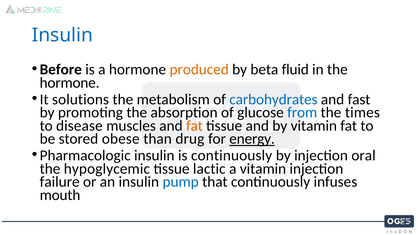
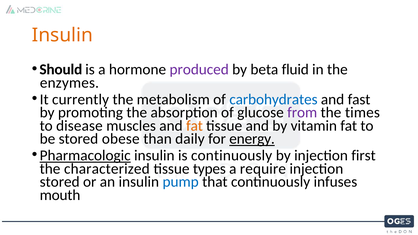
Insulin colour: blue -> orange (62, 35)
Before: Before -> Should (61, 70)
produced colour: orange -> purple (199, 70)
hormone: hormone -> enzymes (69, 83)
solutions: solutions -> currently (81, 99)
from colour: blue -> purple (302, 113)
drug: drug -> daily (190, 139)
Pharmacologic underline: none -> present (85, 156)
oral: oral -> first (364, 156)
hypoglycemic: hypoglycemic -> characterized (107, 169)
lactic: lactic -> types (209, 169)
a vitamin: vitamin -> require (263, 169)
failure: failure -> stored (60, 182)
